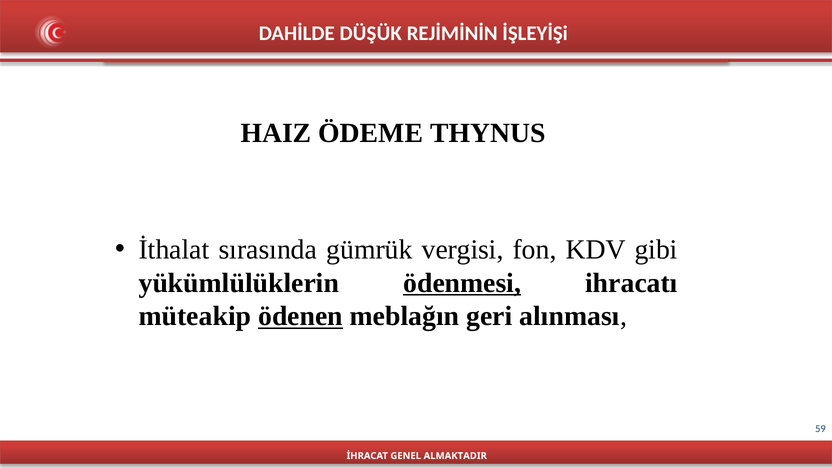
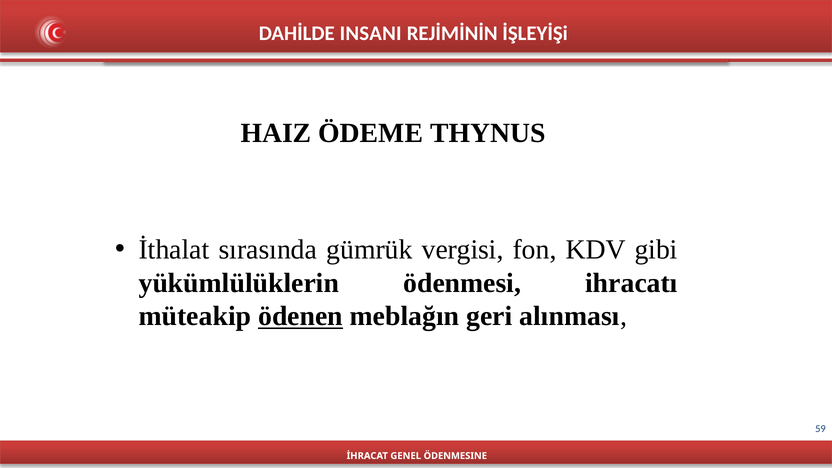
DÜŞÜK: DÜŞÜK -> INSANI (371, 33)
ödenmesi underline: present -> none (462, 283)
ALMAKTADIR: ALMAKTADIR -> ÖDENMESINE (455, 456)
